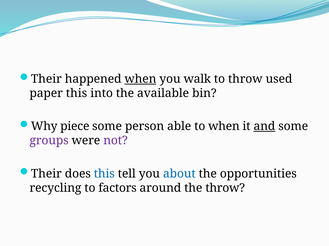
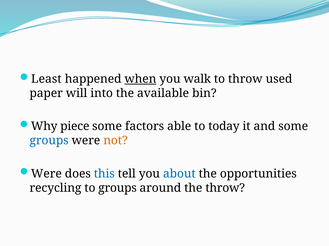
Their: Their -> Least (46, 79)
paper this: this -> will (77, 93)
person: person -> factors (145, 127)
to when: when -> today (224, 127)
and underline: present -> none (264, 127)
groups colour: purple -> blue (49, 141)
not colour: purple -> orange (115, 141)
Their: Their -> Were (46, 174)
to factors: factors -> groups (118, 188)
